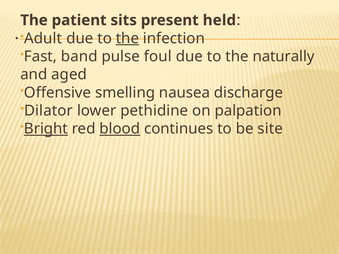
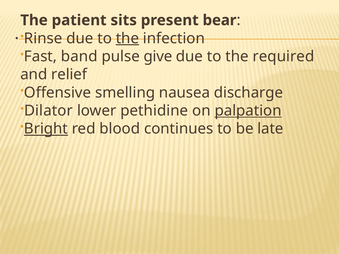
held: held -> bear (220, 20)
Adult: Adult -> Rinse (43, 38)
foul: foul -> give (158, 56)
naturally: naturally -> required (283, 56)
aged: aged -> relief (69, 75)
palpation underline: none -> present (248, 111)
blood underline: present -> none (120, 129)
site: site -> late (270, 129)
